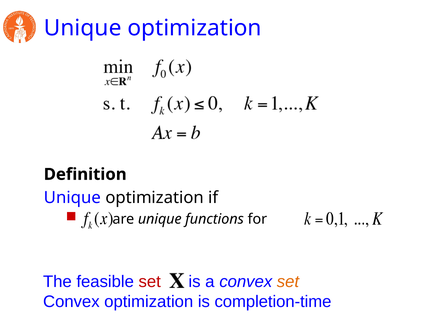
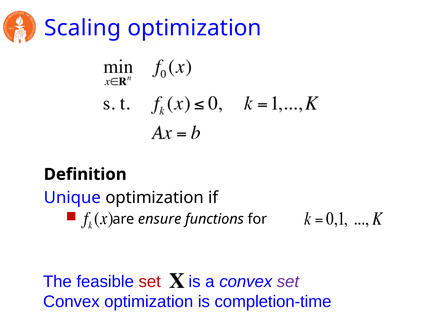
Unique: Unique -> Scaling (83, 28)
are unique: unique -> ensure (160, 219)
set colour: orange -> purple (288, 282)
